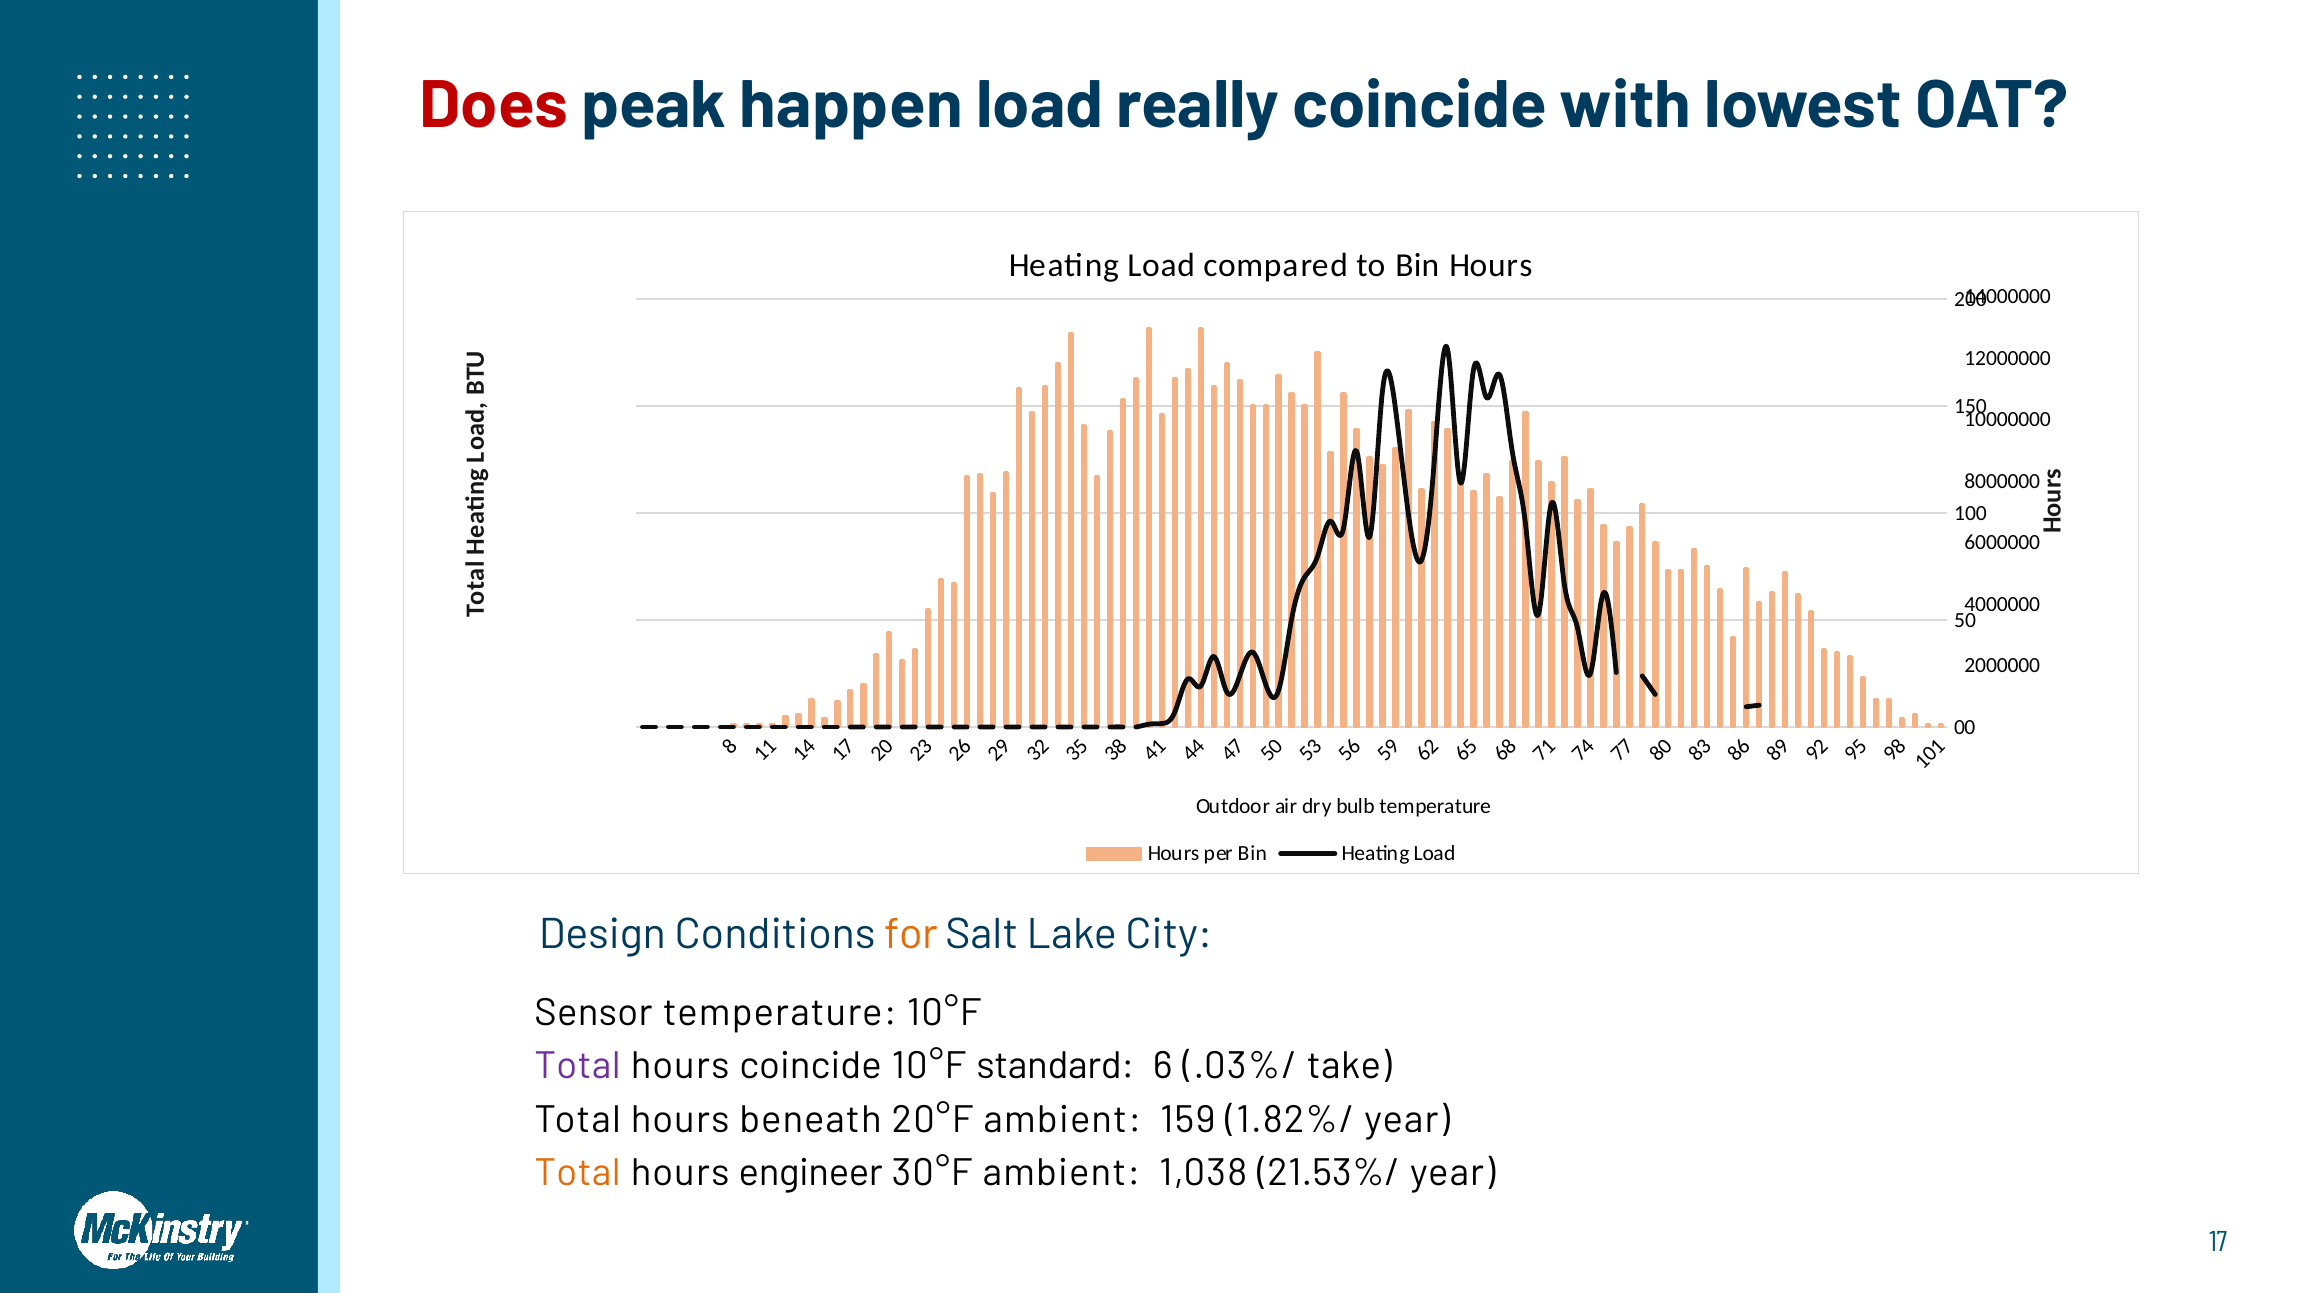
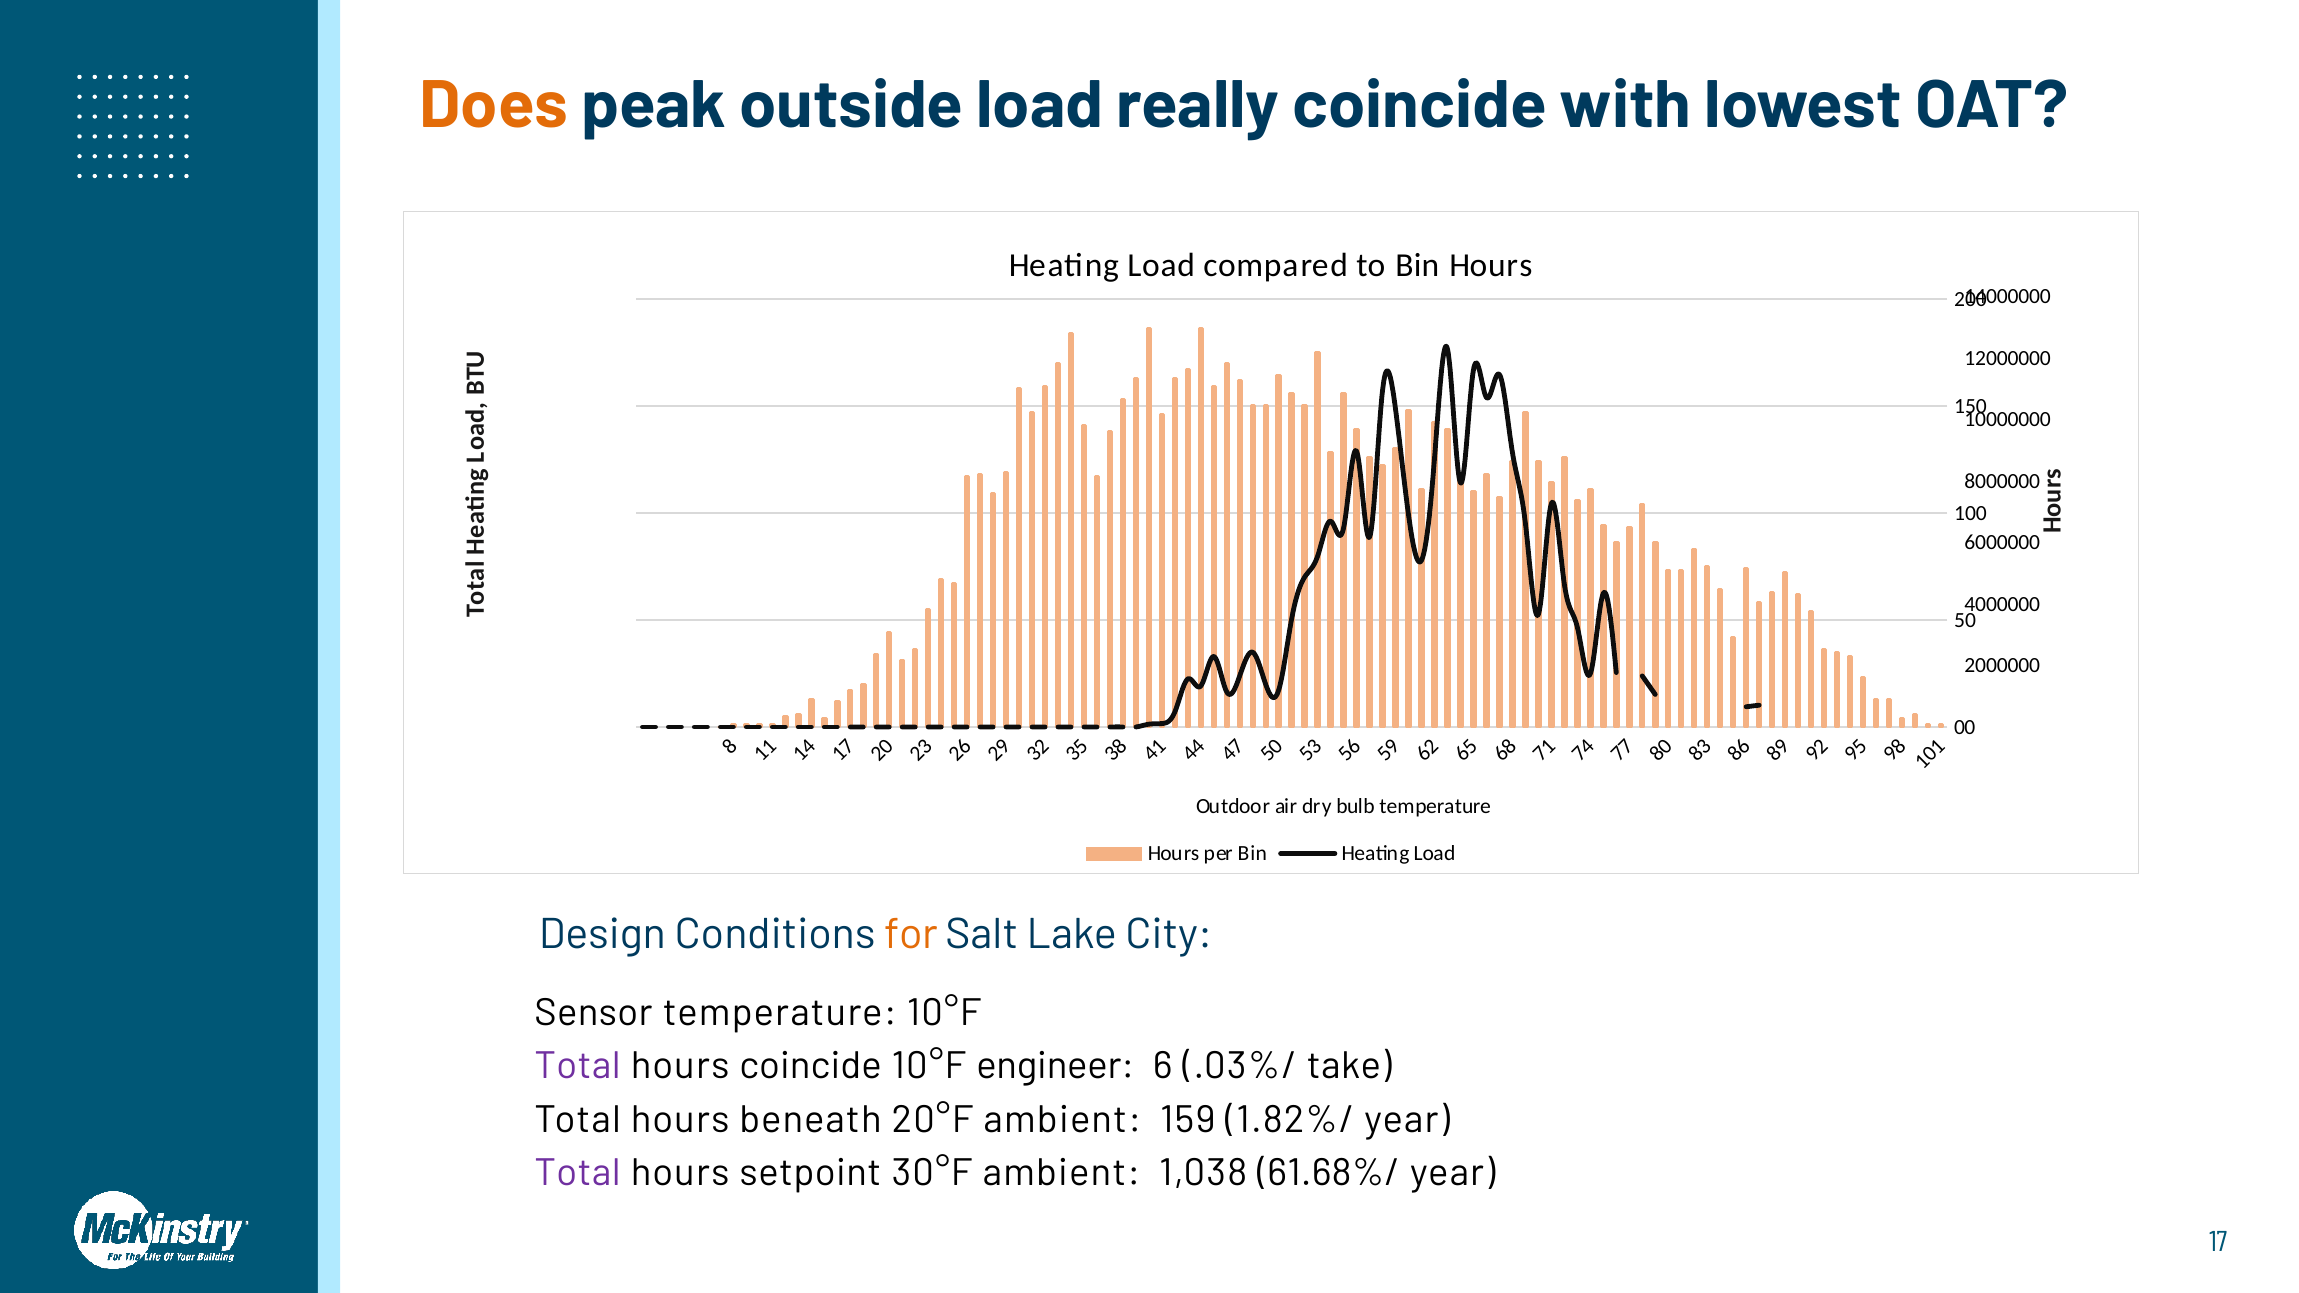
Does colour: red -> orange (494, 105)
happen: happen -> outside (852, 105)
standard: standard -> engineer (1055, 1066)
Total colour: orange -> purple (577, 1173)
engineer: engineer -> setpoint (810, 1173)
21.53%/: 21.53%/ -> 61.68%/ (1329, 1173)
